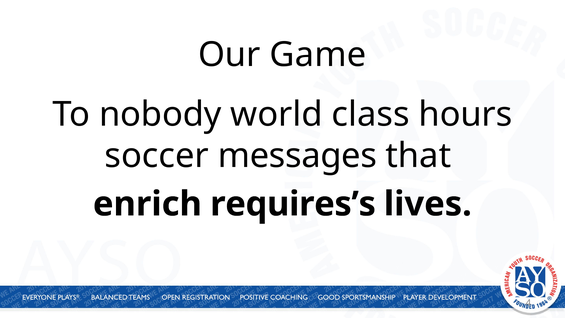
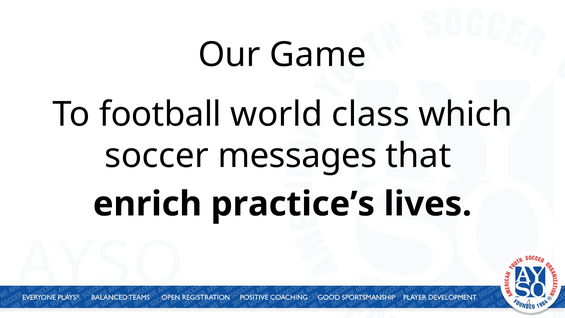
nobody: nobody -> football (160, 114)
hours: hours -> which (465, 114)
requires’s: requires’s -> practice’s (293, 204)
